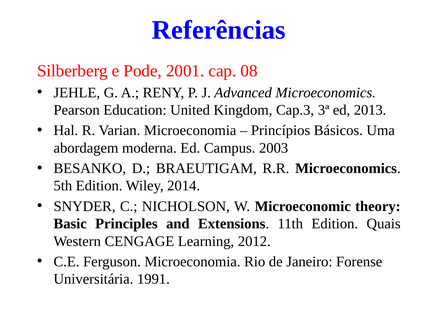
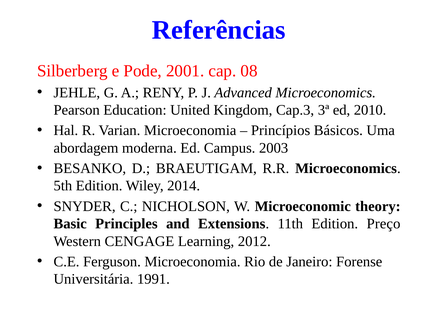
2013: 2013 -> 2010 (370, 110)
Quais: Quais -> Preço (384, 224)
